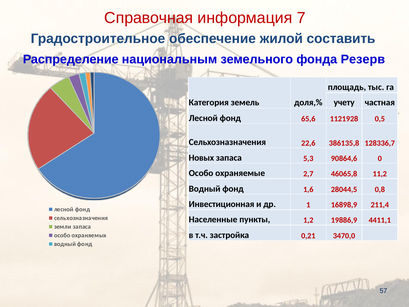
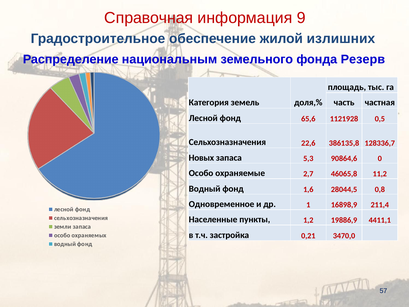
7: 7 -> 9 (301, 18)
составить: составить -> излишних (341, 39)
учету: учету -> часть (344, 103)
Инвестиционная: Инвестиционная -> Одновременное (222, 204)
